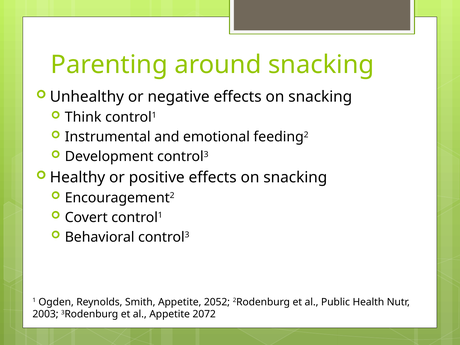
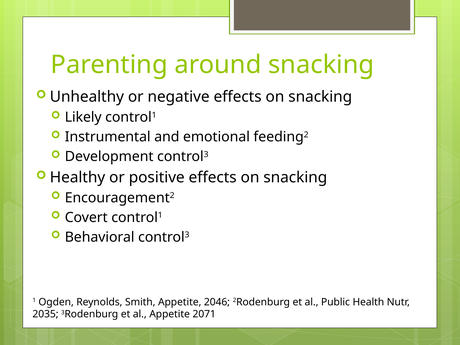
Think: Think -> Likely (83, 117)
2052: 2052 -> 2046 (217, 302)
2003: 2003 -> 2035 (45, 314)
2072: 2072 -> 2071 (204, 314)
